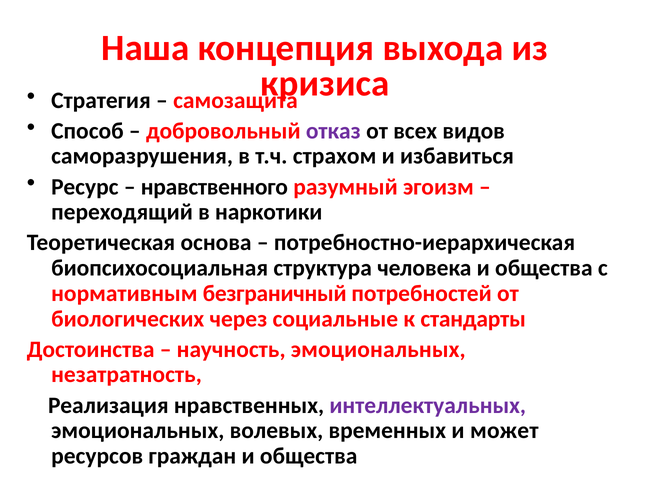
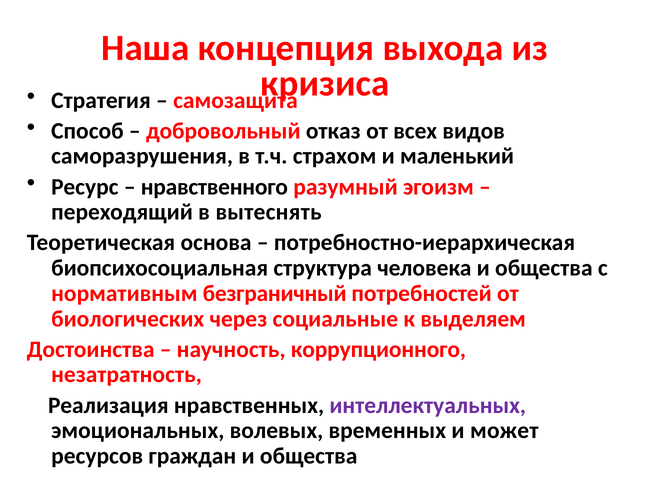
отказ colour: purple -> black (333, 131)
избавиться: избавиться -> маленький (457, 156)
наркотики: наркотики -> вытеснять (269, 212)
стандарты: стандарты -> выделяем (473, 318)
научность эмоциональных: эмоциональных -> коррупционного (378, 349)
